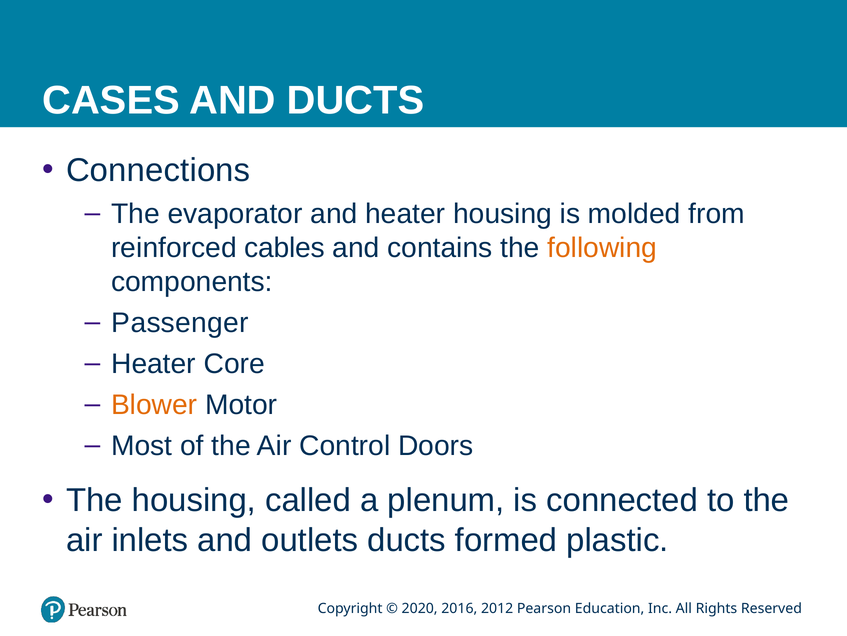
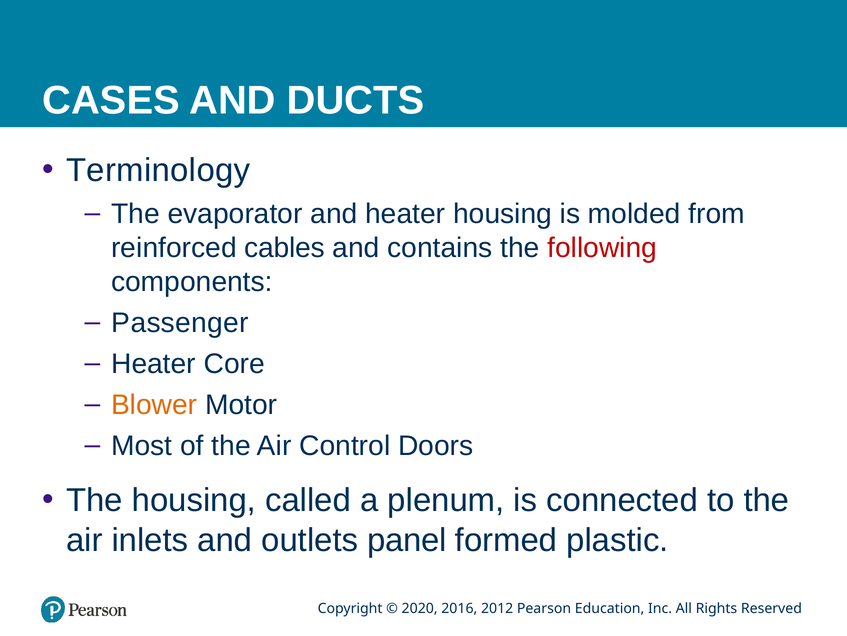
Connections: Connections -> Terminology (158, 170)
following colour: orange -> red (602, 248)
outlets ducts: ducts -> panel (407, 540)
